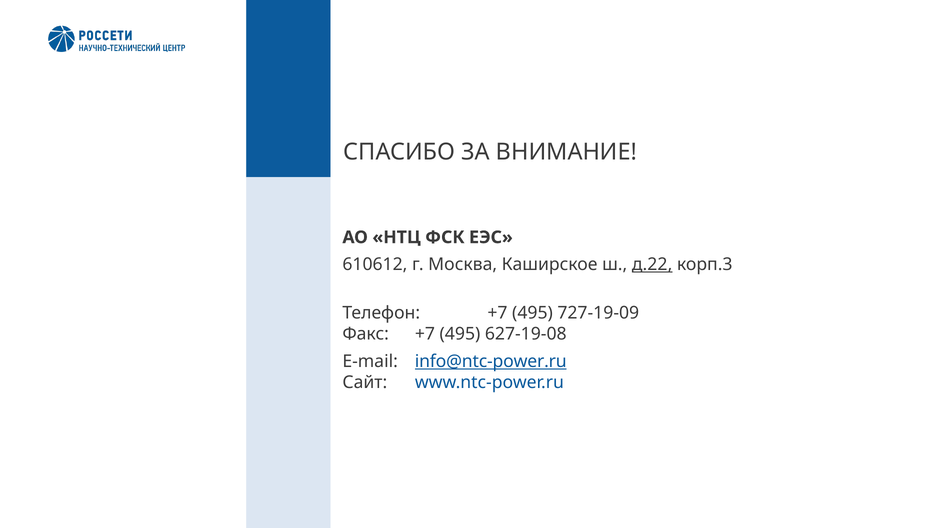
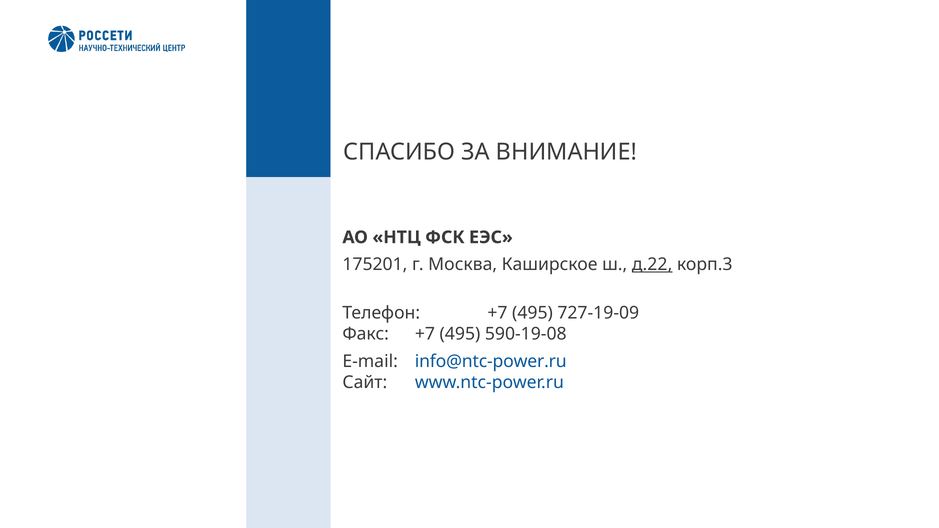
610612: 610612 -> 175201 (375, 265)
627-19-08: 627-19-08 -> 590-19-08 (526, 334)
info@ntc-power.ru underline: present -> none (491, 361)
